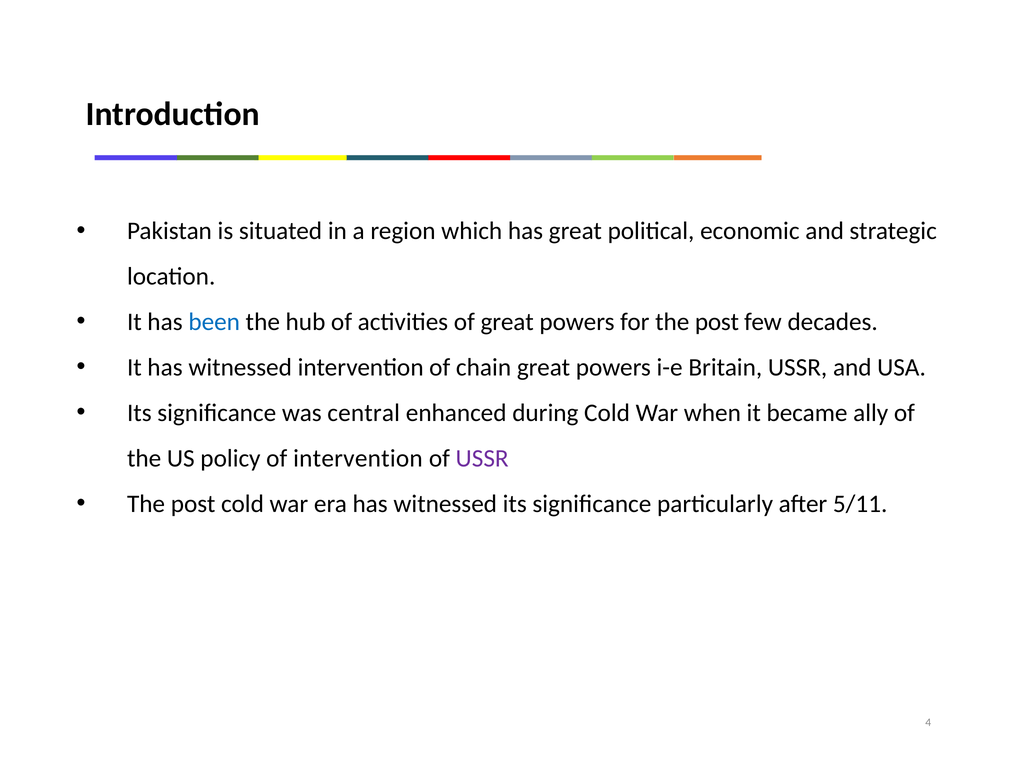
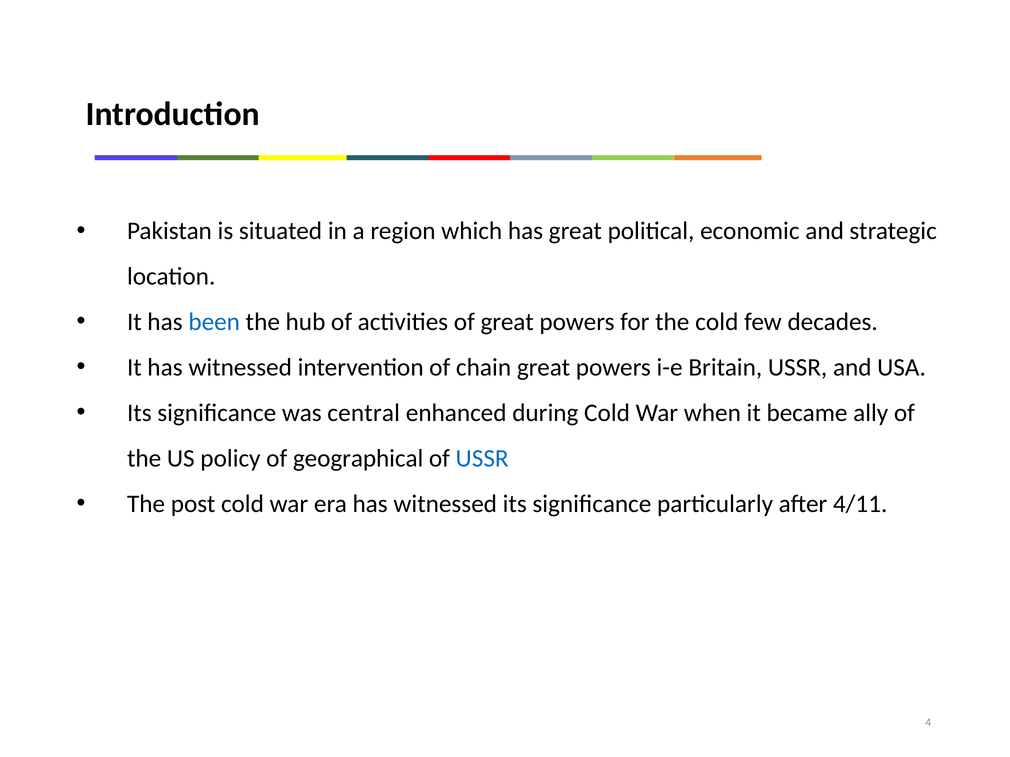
for the post: post -> cold (717, 322)
of intervention: intervention -> geographical (358, 459)
USSR colour: purple -> blue (482, 459)
5/11: 5/11 -> 4/11 (860, 504)
